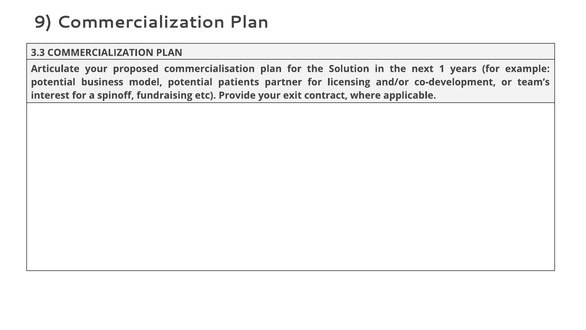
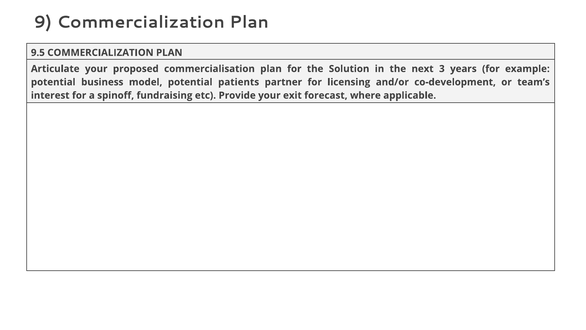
3.3: 3.3 -> 9.5 (38, 53)
1: 1 -> 3 (442, 69)
contract: contract -> forecast (326, 95)
